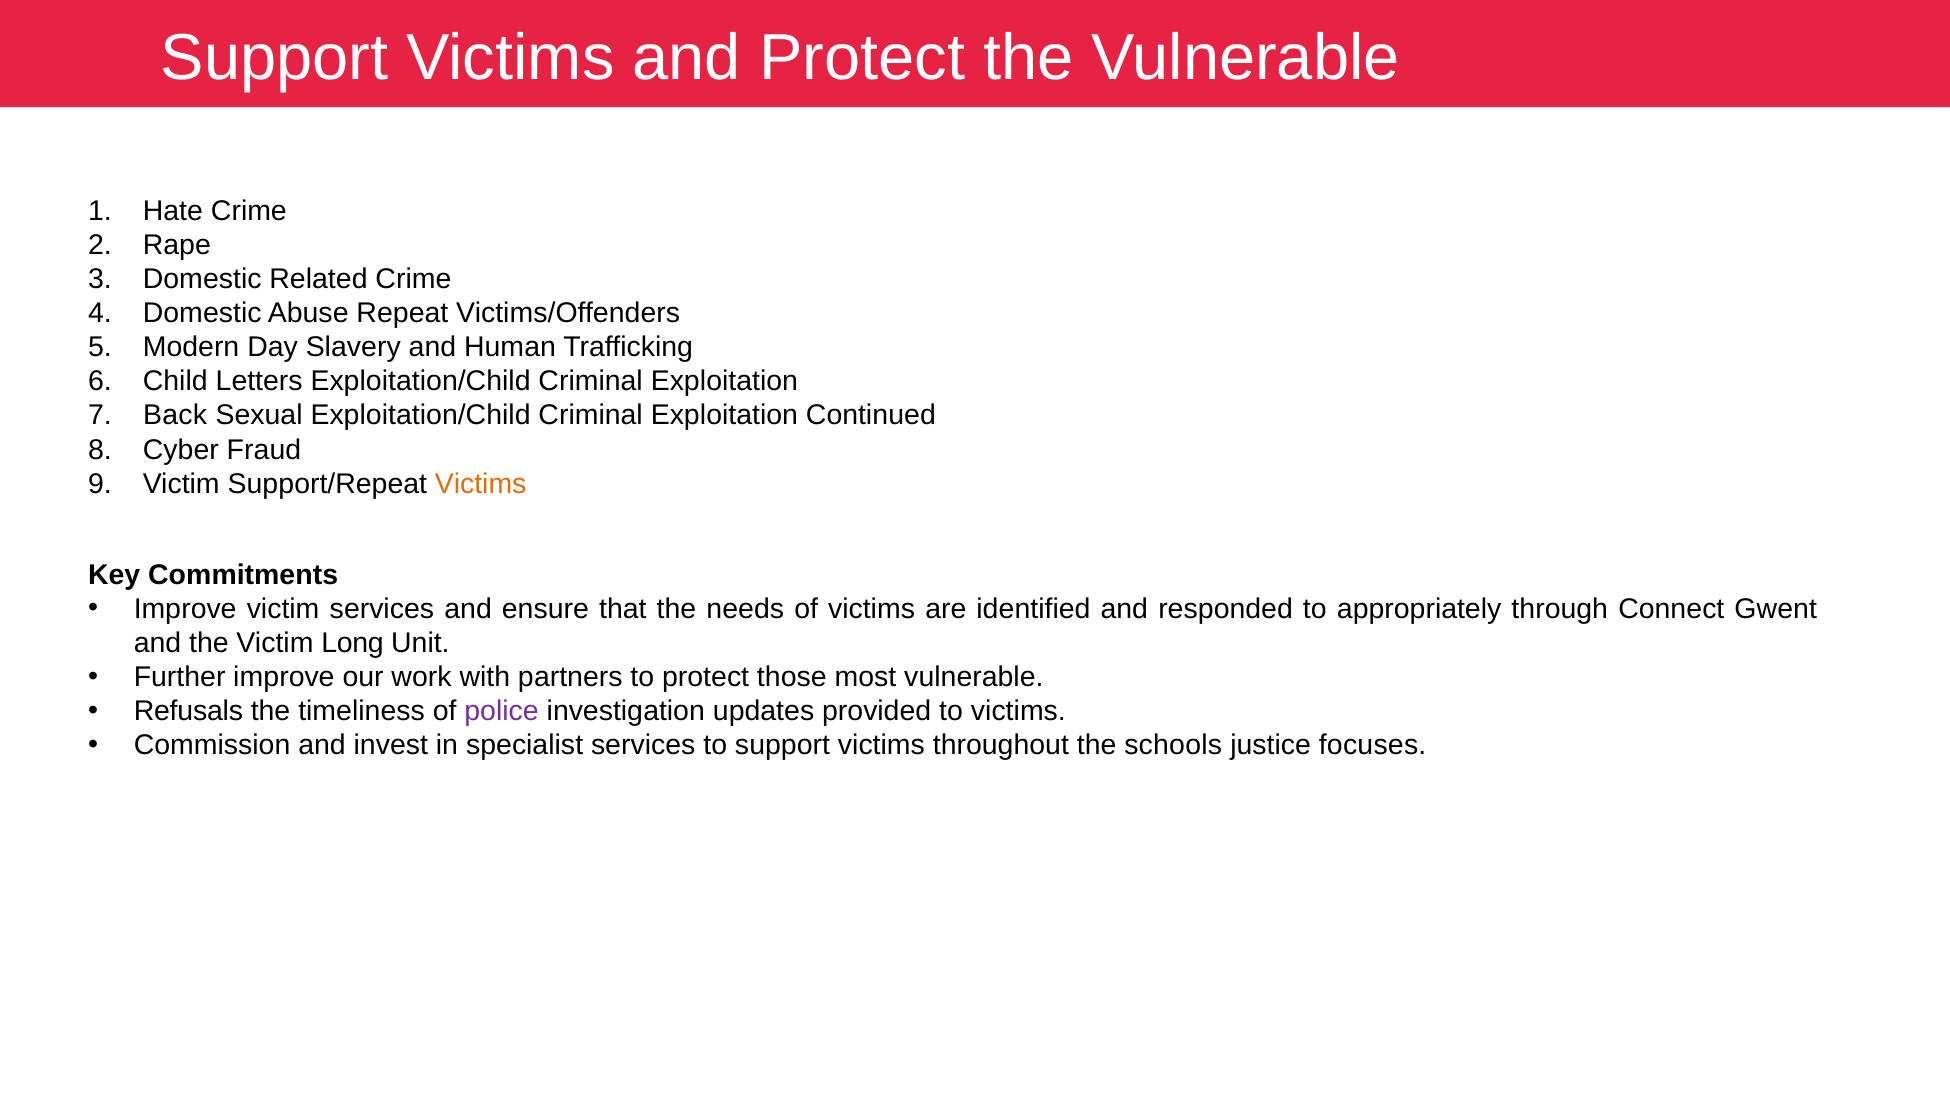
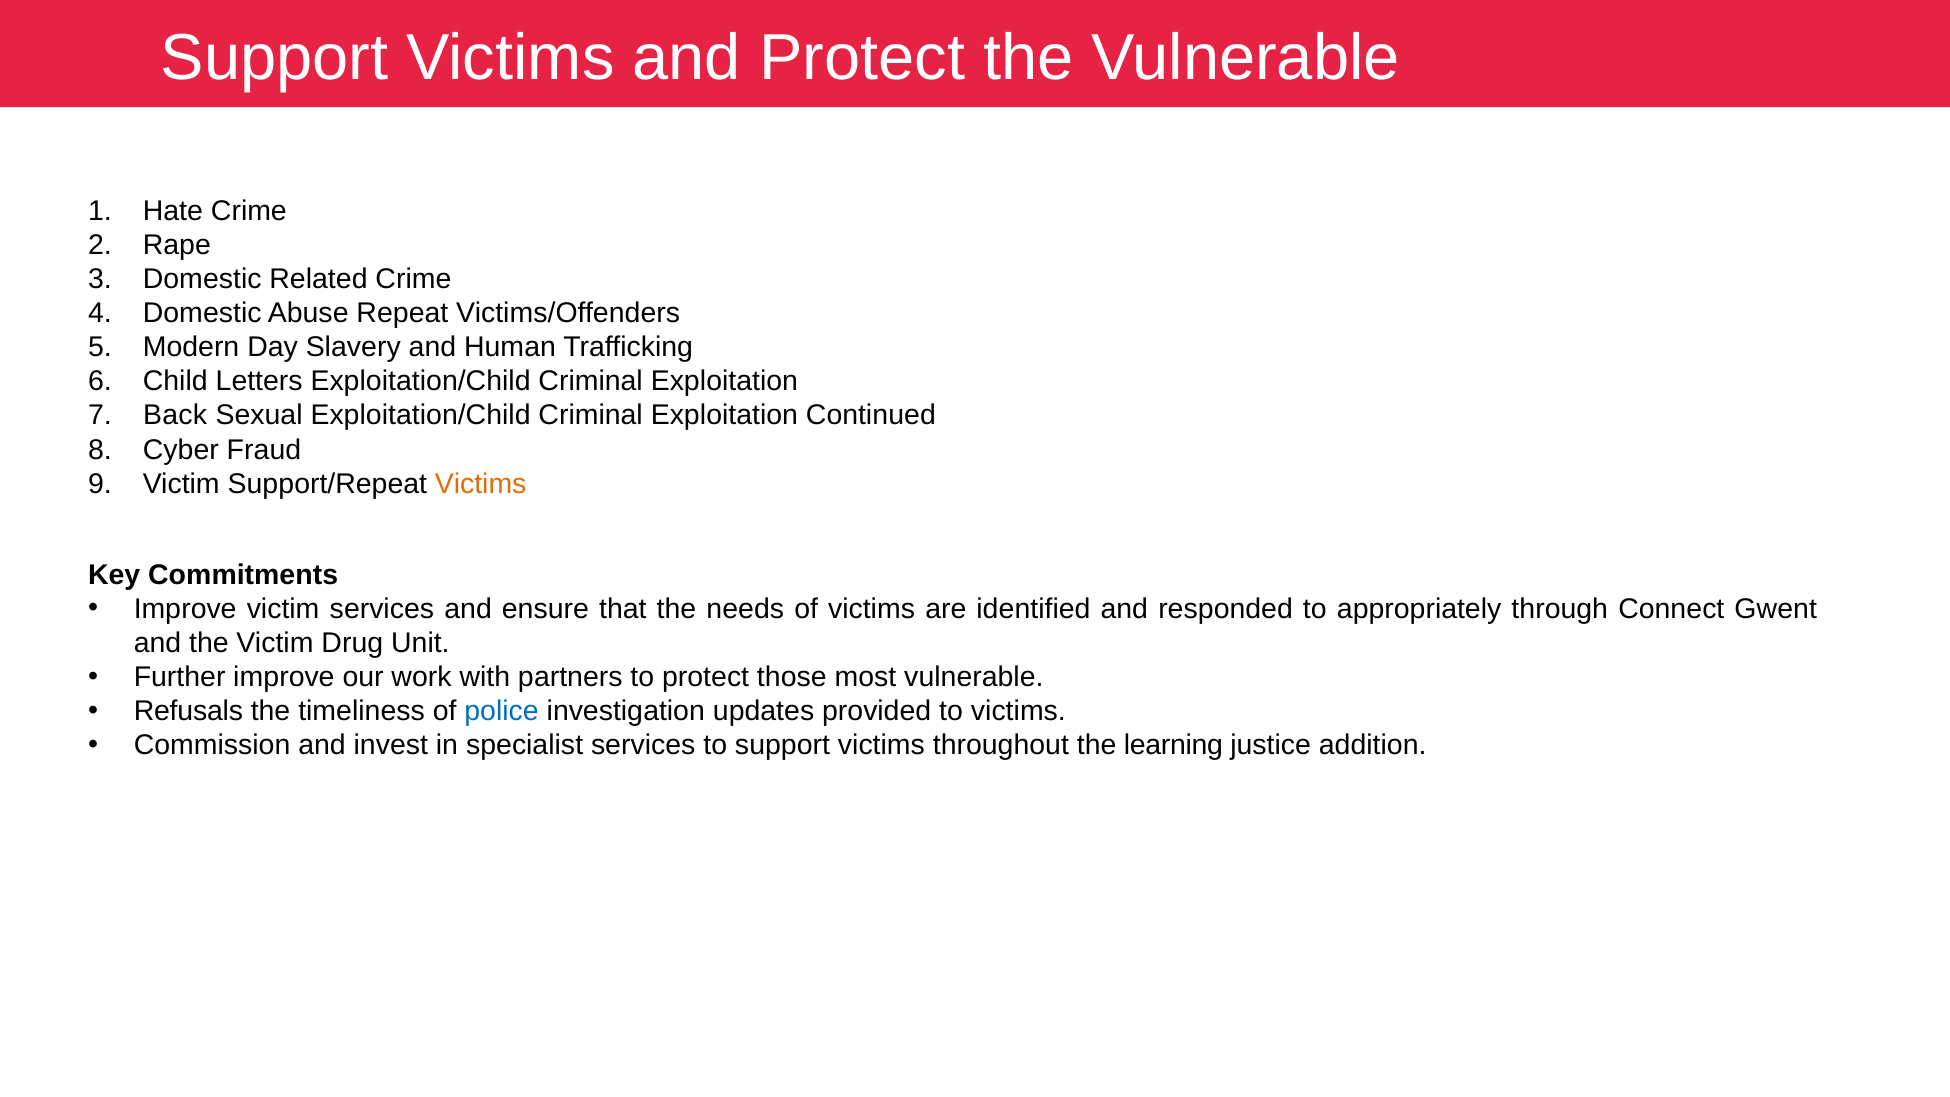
Long: Long -> Drug (352, 643)
police colour: purple -> blue (502, 711)
schools: schools -> learning (1173, 745)
focuses: focuses -> addition (1373, 745)
